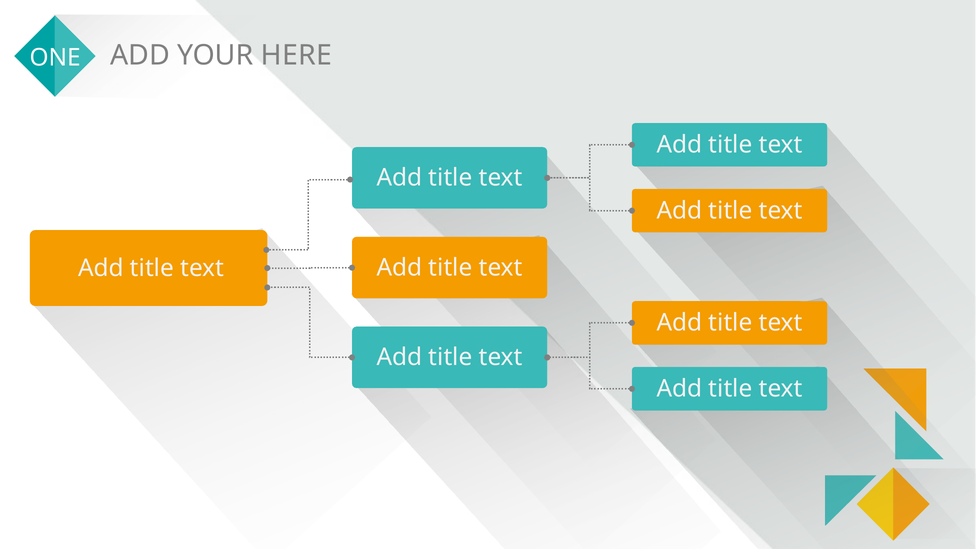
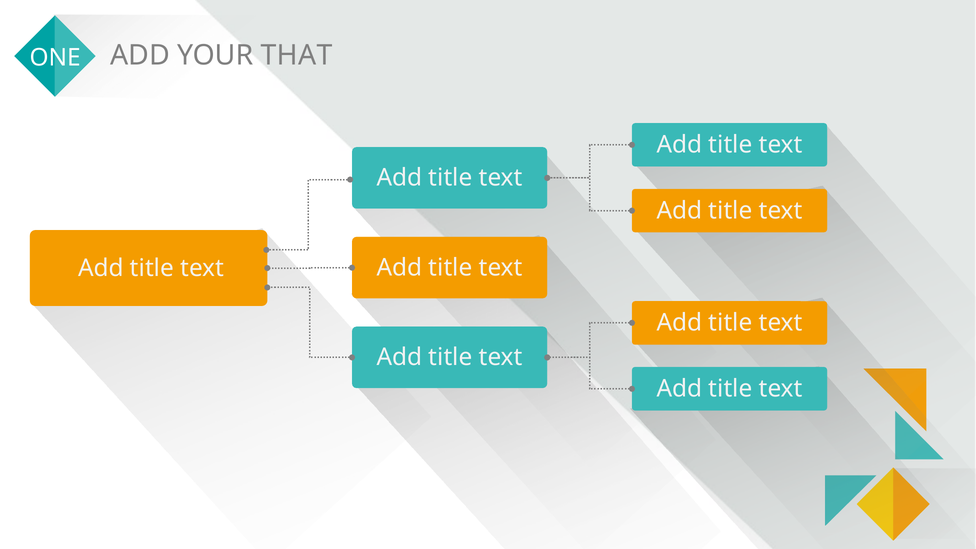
HERE: HERE -> THAT (297, 55)
